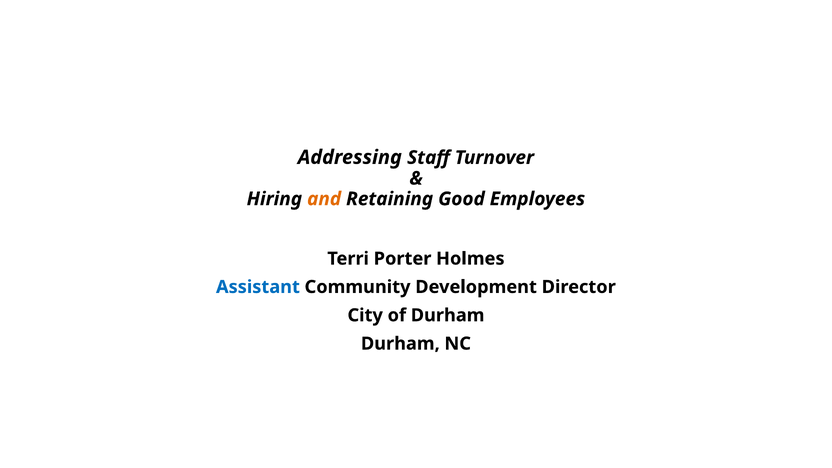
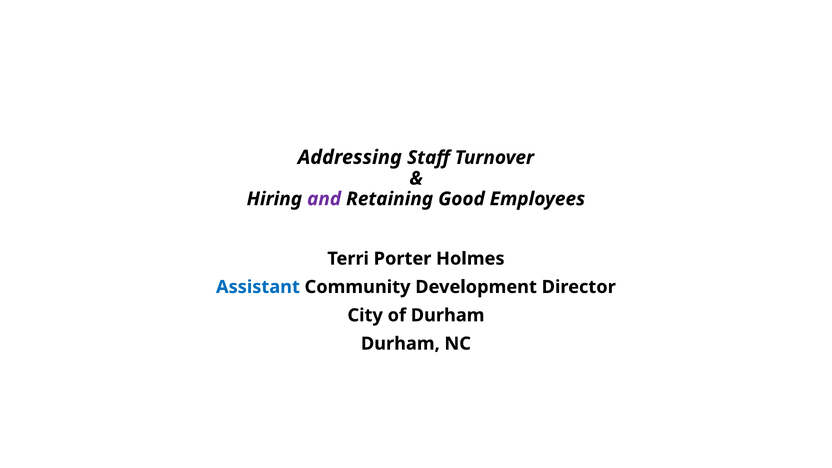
and colour: orange -> purple (324, 199)
